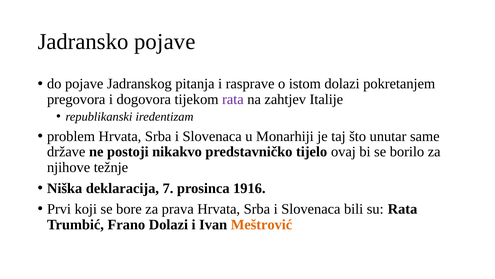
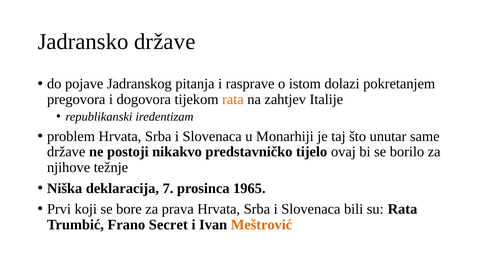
Jadransko pojave: pojave -> države (165, 42)
rata colour: purple -> orange (233, 99)
1916: 1916 -> 1965 (249, 188)
Frano Dolazi: Dolazi -> Secret (168, 224)
